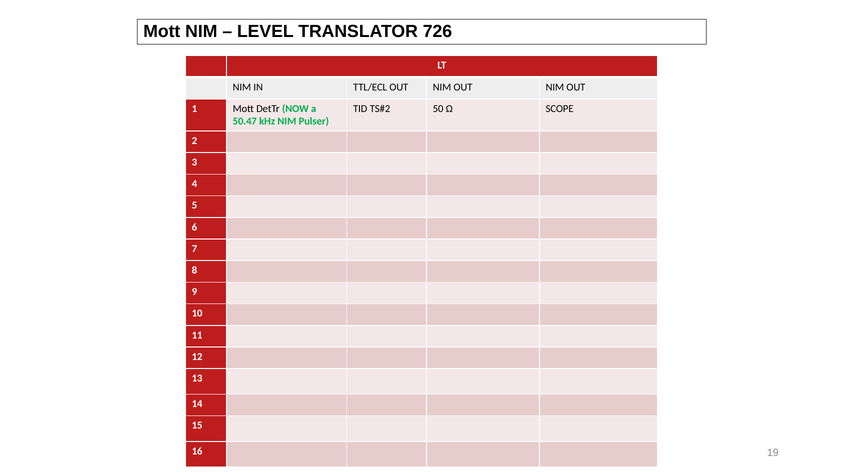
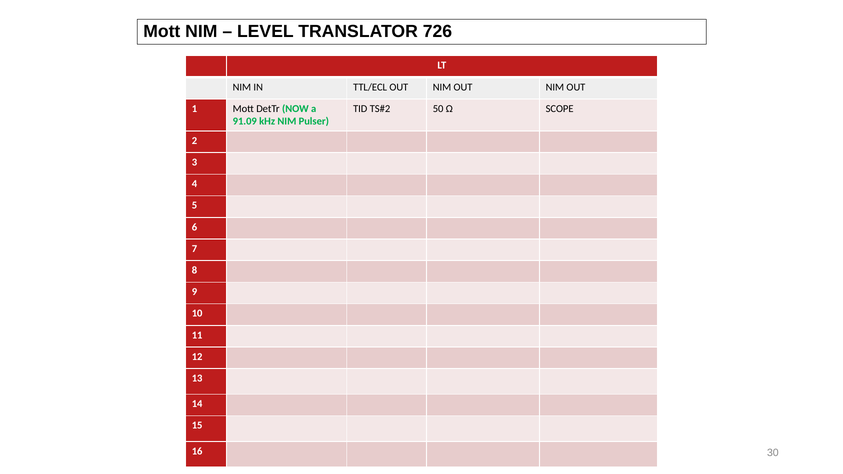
50.47: 50.47 -> 91.09 (245, 122)
19: 19 -> 30 (773, 453)
